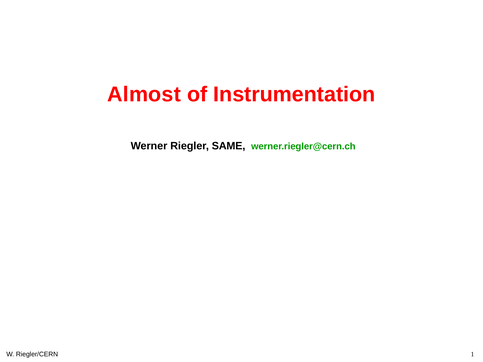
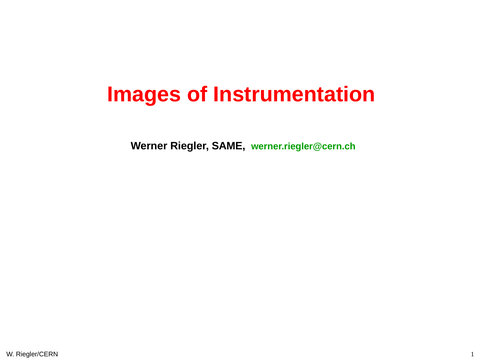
Almost: Almost -> Images (144, 94)
